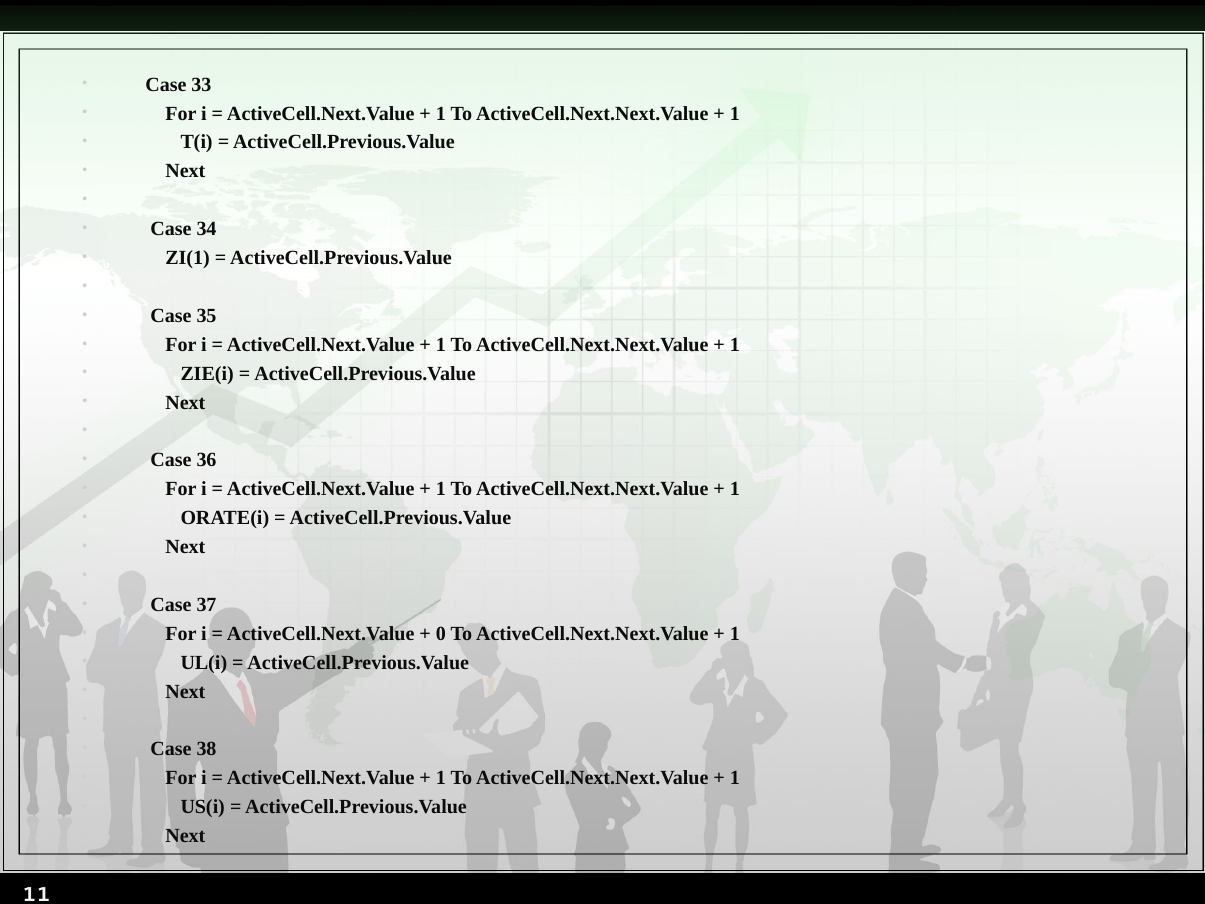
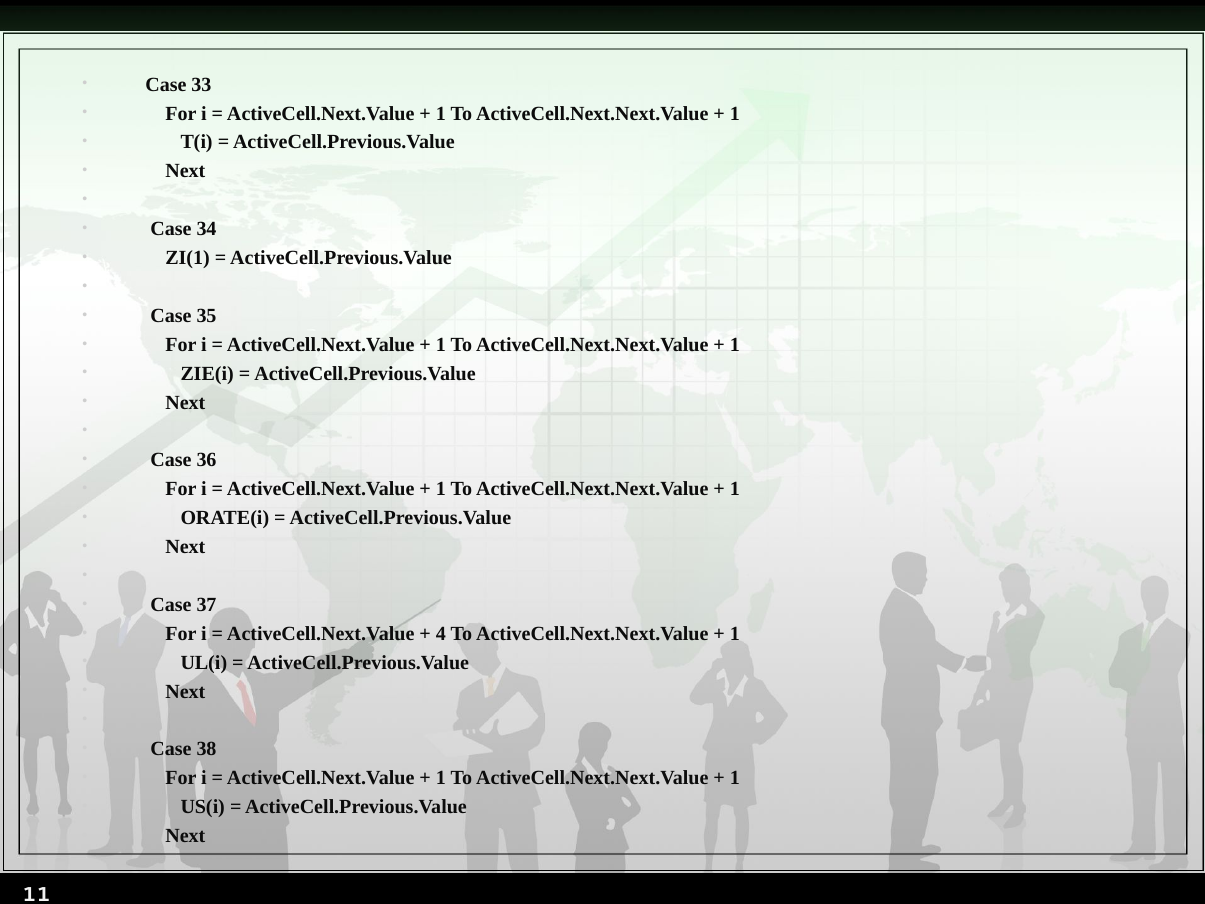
0: 0 -> 4 (441, 633)
